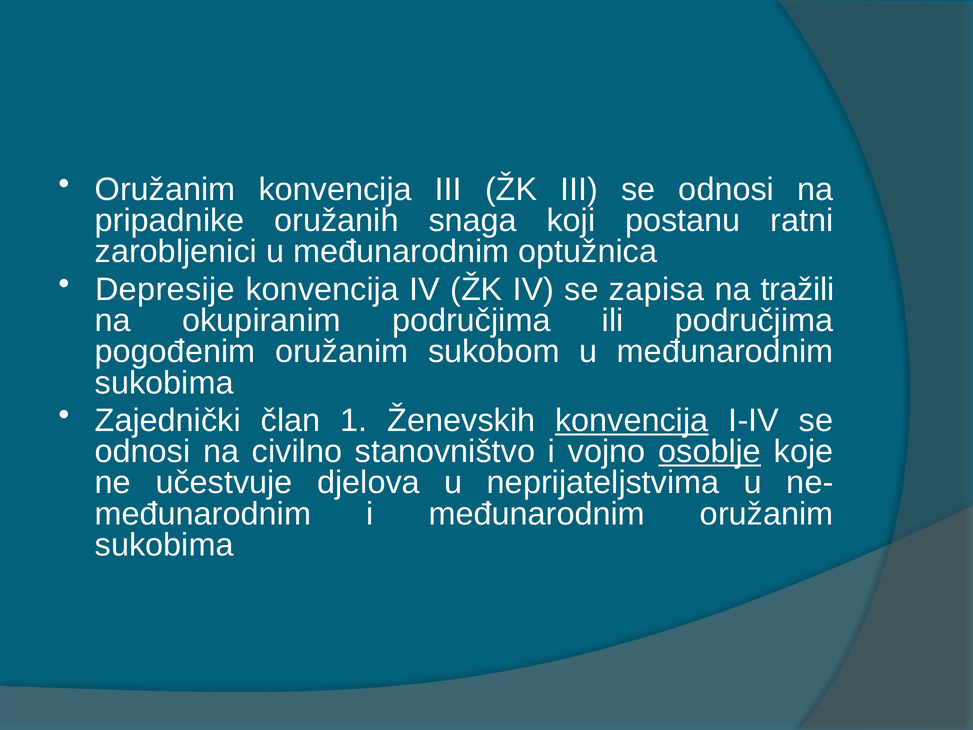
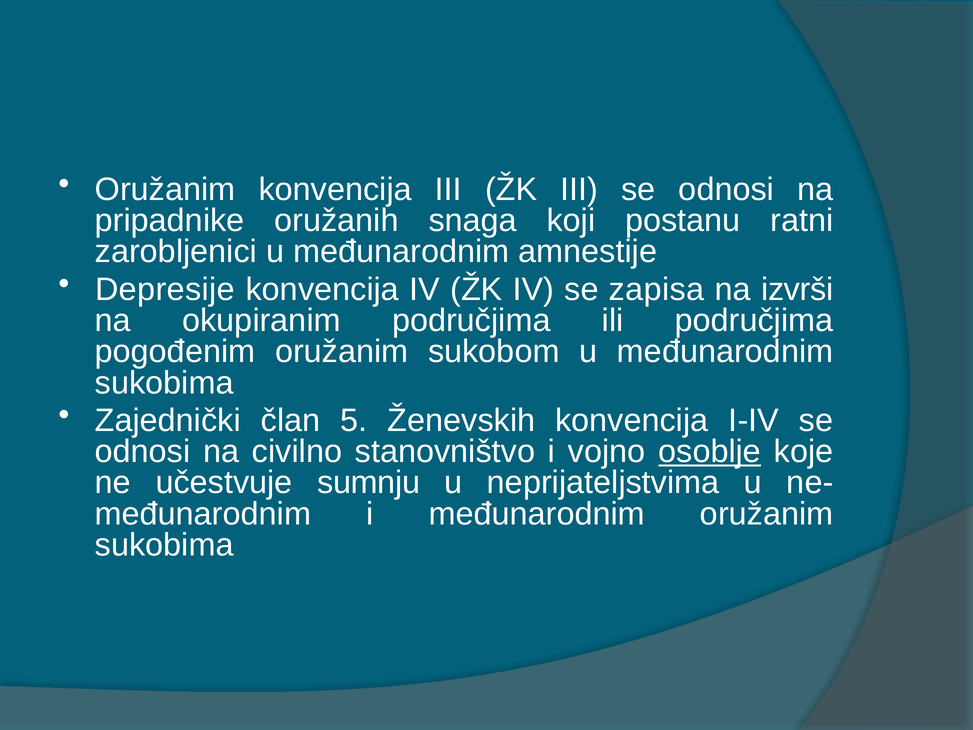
optužnica: optužnica -> amnestije (588, 252)
tražili: tražili -> izvrši (797, 289)
1: 1 -> 5 (354, 420)
konvencija underline: present -> none (632, 420)
djelova: djelova -> sumnju (369, 483)
